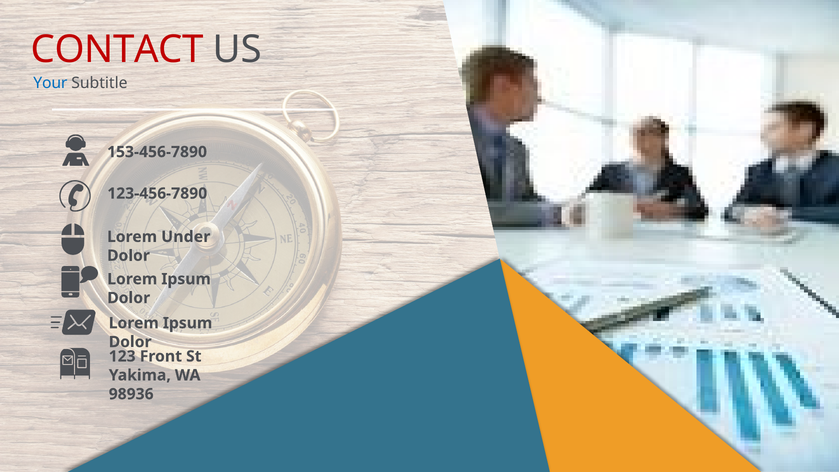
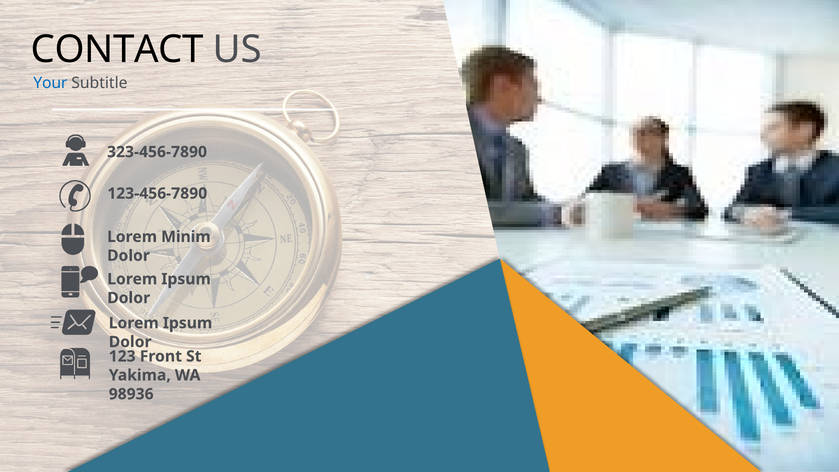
CONTACT colour: red -> black (117, 50)
153-456-7890: 153-456-7890 -> 323-456-7890 (157, 152)
Under: Under -> Minim (186, 237)
